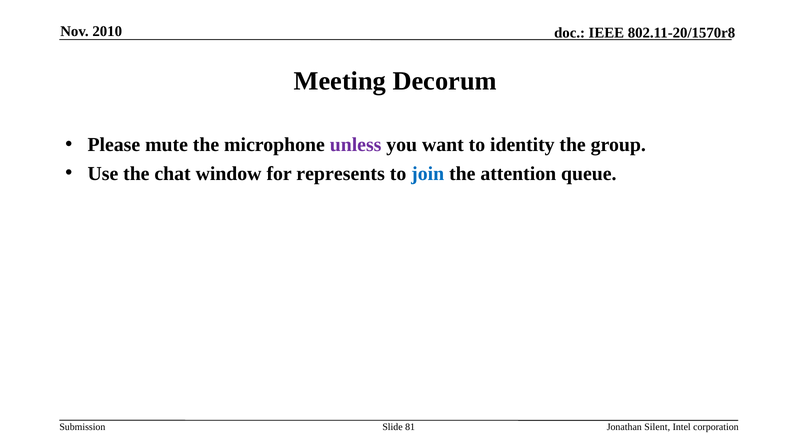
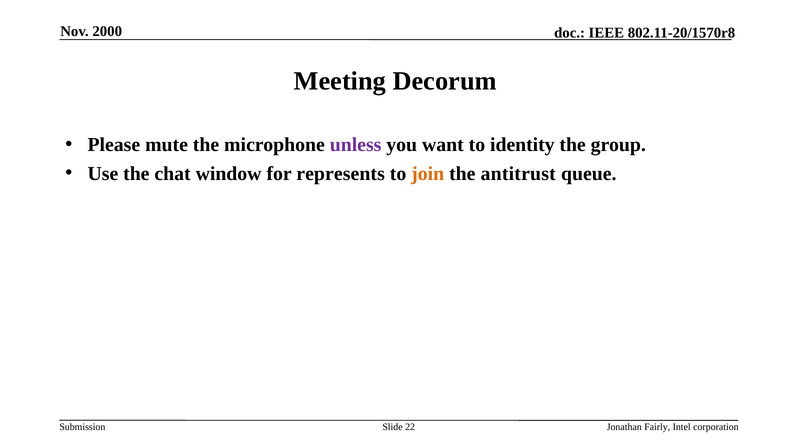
2010: 2010 -> 2000 (107, 31)
join colour: blue -> orange (428, 173)
attention: attention -> antitrust (518, 173)
81: 81 -> 22 (410, 427)
Silent: Silent -> Fairly (657, 427)
